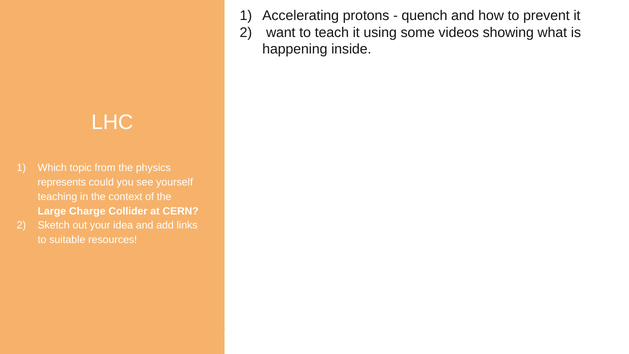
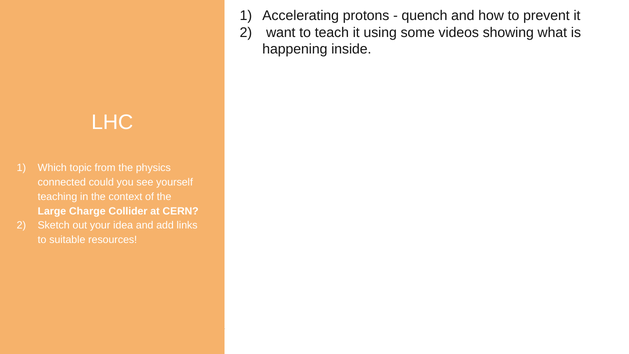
represents: represents -> connected (62, 182)
